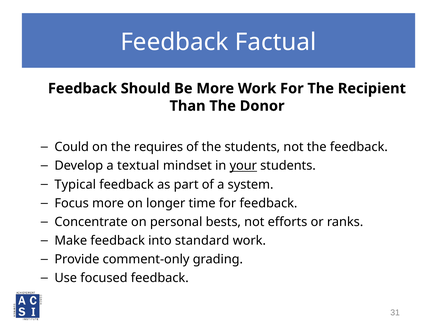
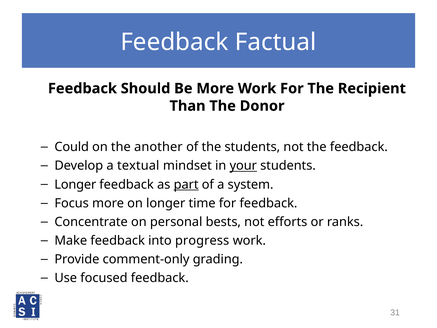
requires: requires -> another (158, 147)
Typical: Typical -> Longer (75, 184)
part underline: none -> present (186, 184)
standard: standard -> progress (202, 240)
